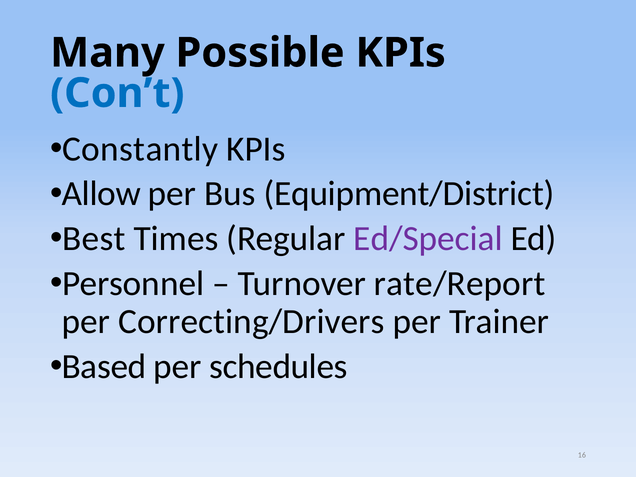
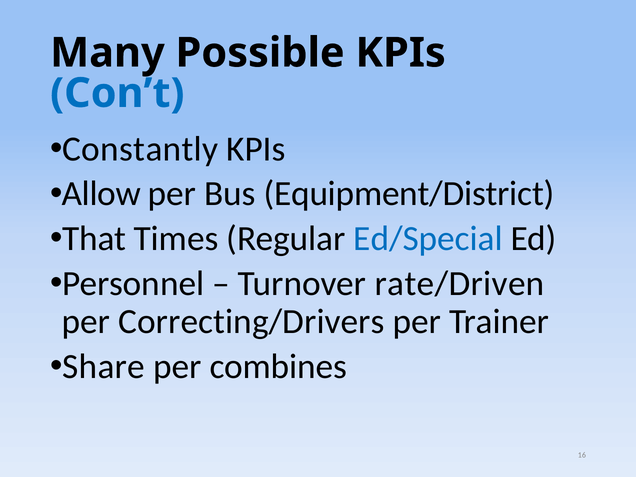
Best: Best -> That (94, 239)
Ed/Special colour: purple -> blue (428, 239)
rate/Report: rate/Report -> rate/Driven (460, 283)
Based: Based -> Share (104, 366)
schedules: schedules -> combines (278, 366)
